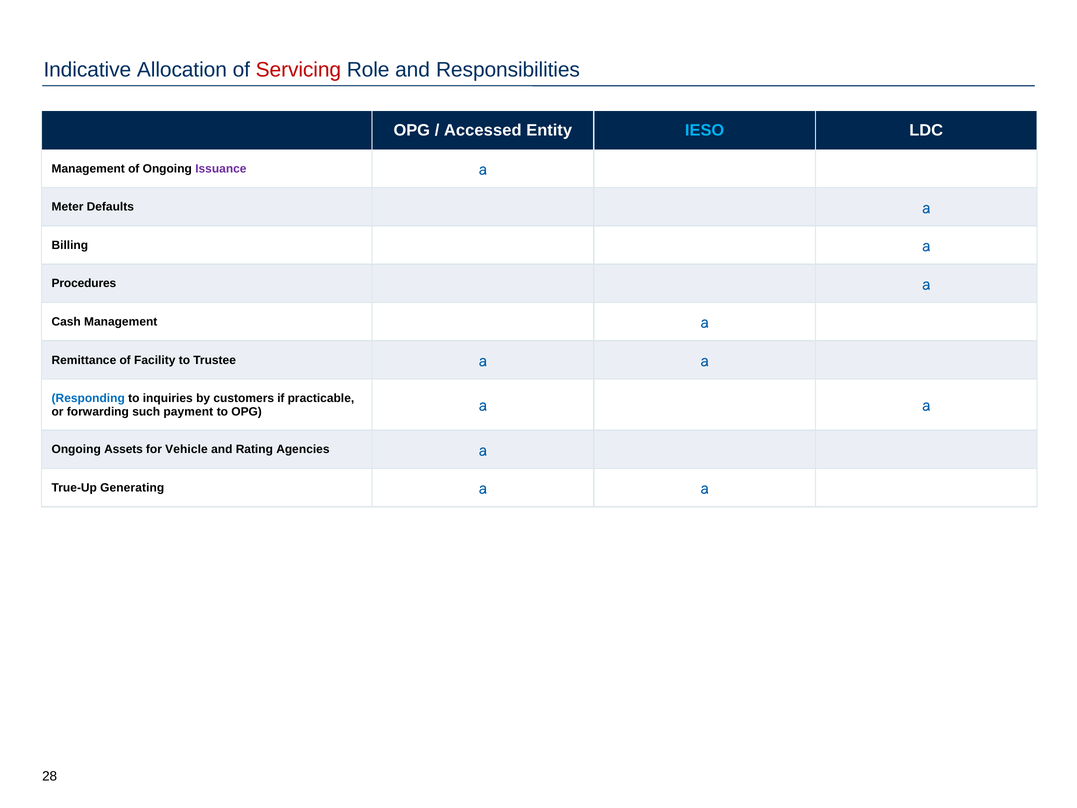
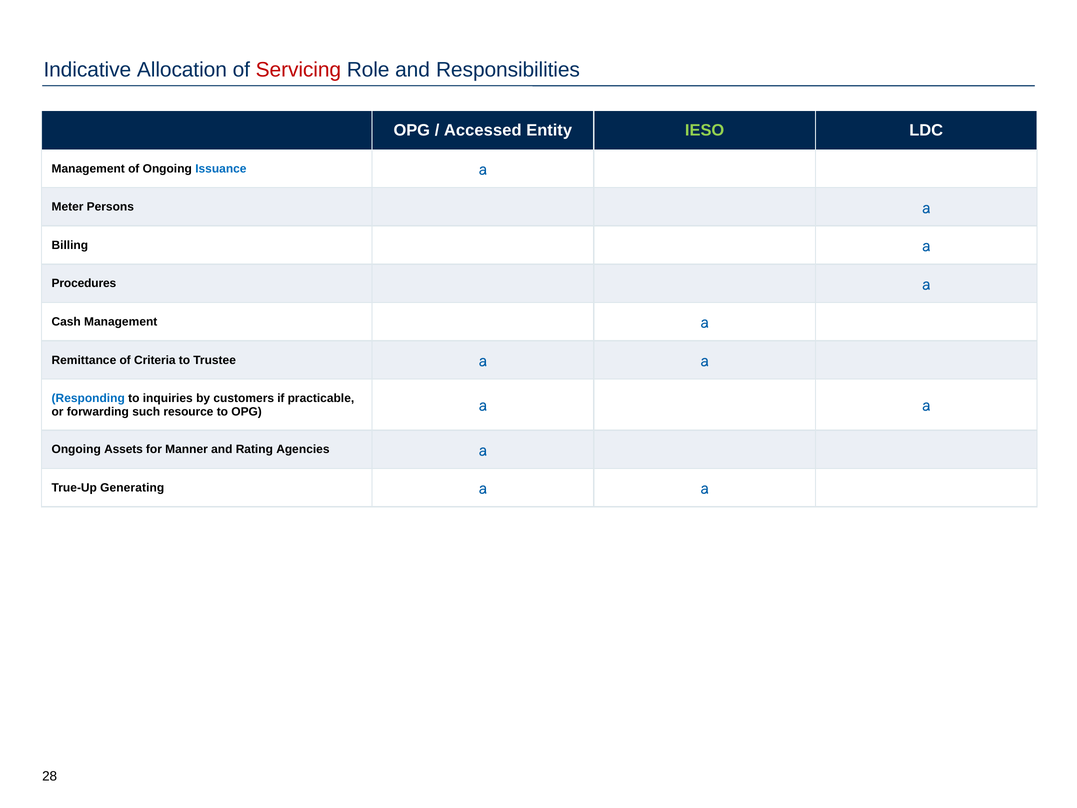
IESO colour: light blue -> light green (705, 130)
Issuance colour: purple -> blue (221, 169)
Defaults: Defaults -> Persons (110, 207)
Facility: Facility -> Criteria (155, 360)
payment: payment -> resource (188, 411)
Vehicle: Vehicle -> Manner (187, 449)
